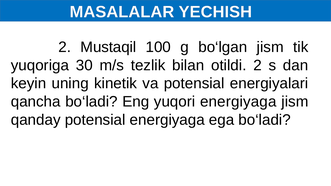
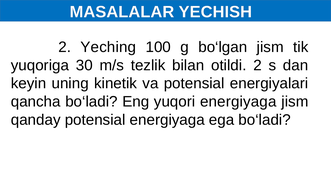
Mustaqil: Mustaqil -> Yeching (108, 47)
